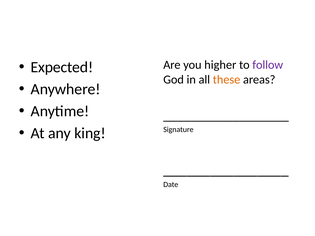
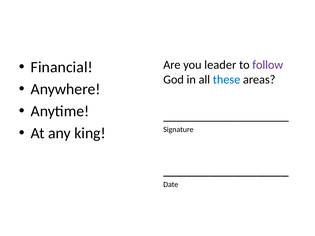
Expected: Expected -> Financial (62, 67)
higher: higher -> leader (220, 65)
these colour: orange -> blue (227, 80)
